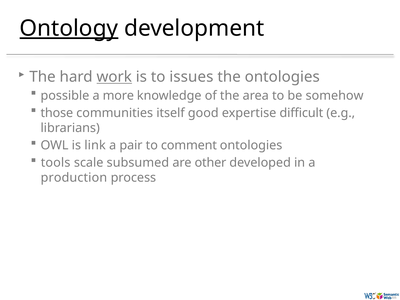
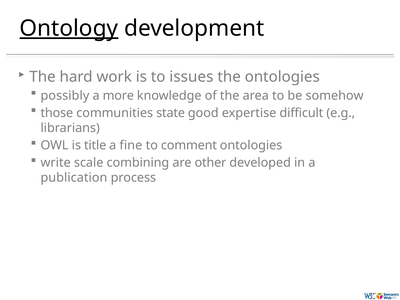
work underline: present -> none (114, 77)
possible: possible -> possibly (65, 96)
itself: itself -> state (171, 113)
link: link -> title (95, 145)
pair: pair -> fine (131, 145)
tools: tools -> write (56, 163)
subsumed: subsumed -> combining (138, 163)
production: production -> publication (74, 178)
